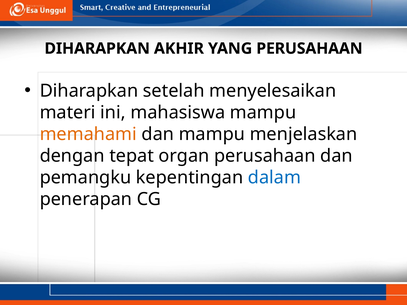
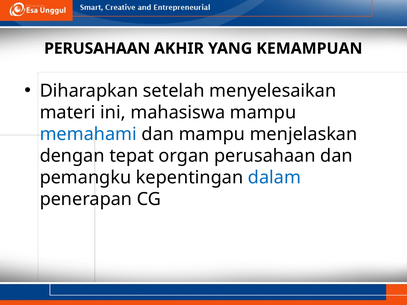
DIHARAPKAN: DIHARAPKAN -> PERUSAHAAN (97, 49)
YANG PERUSAHAAN: PERUSAHAAN -> KEMAMPUAN (309, 49)
memahami colour: orange -> blue (88, 134)
